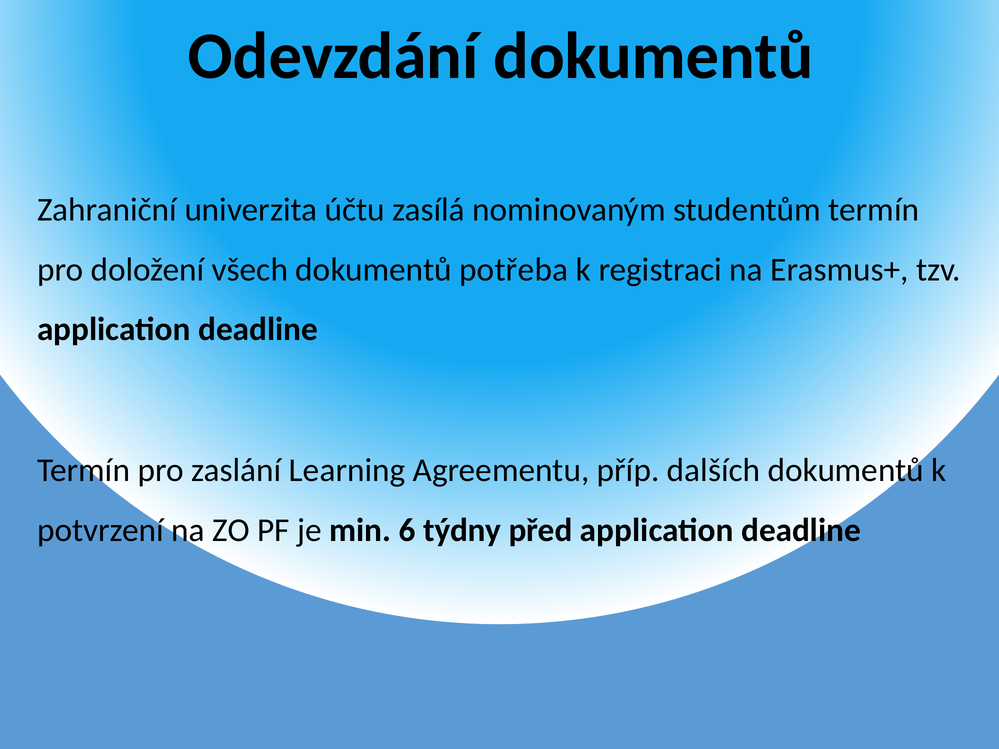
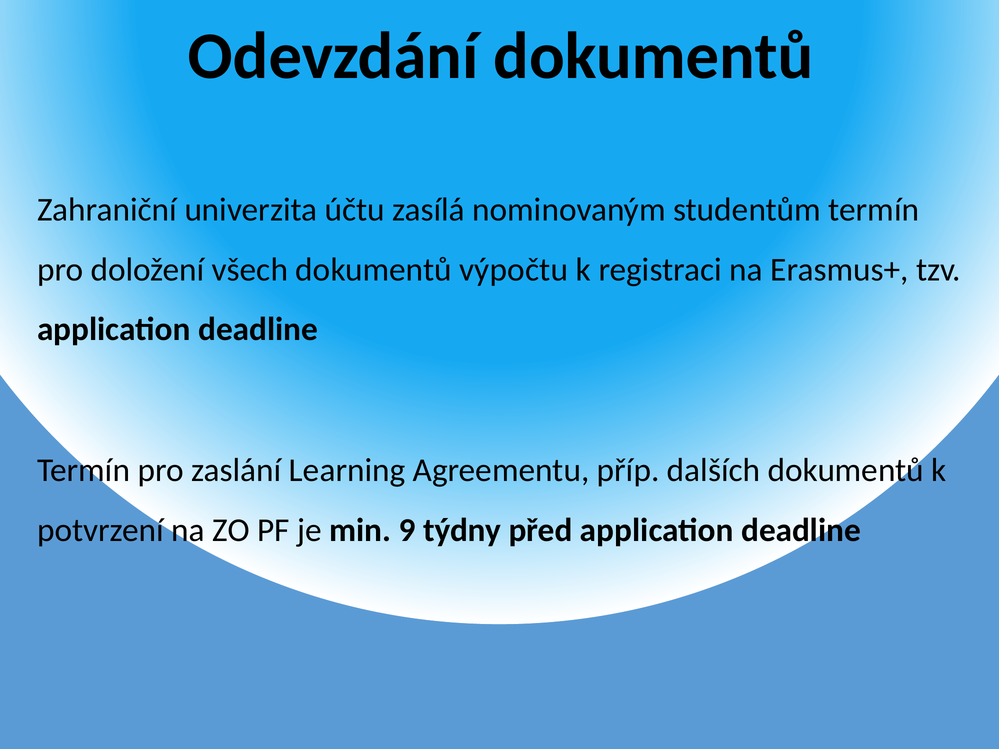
potřeba: potřeba -> výpočtu (514, 270)
6: 6 -> 9 (407, 530)
